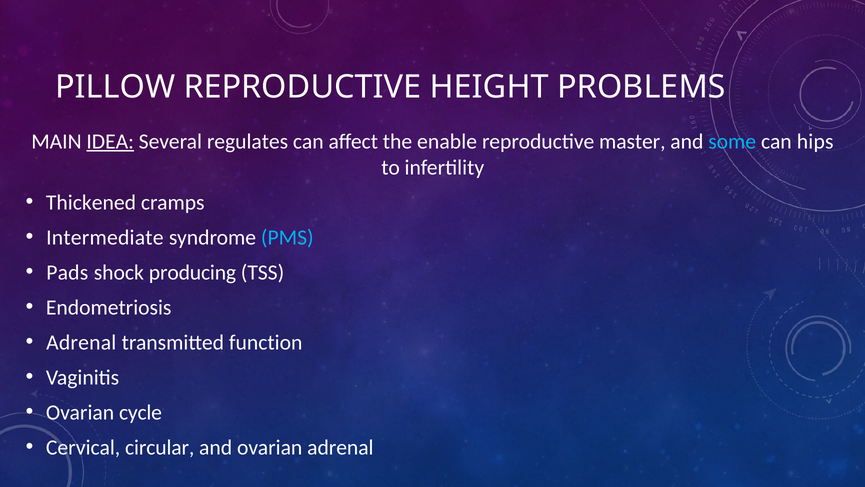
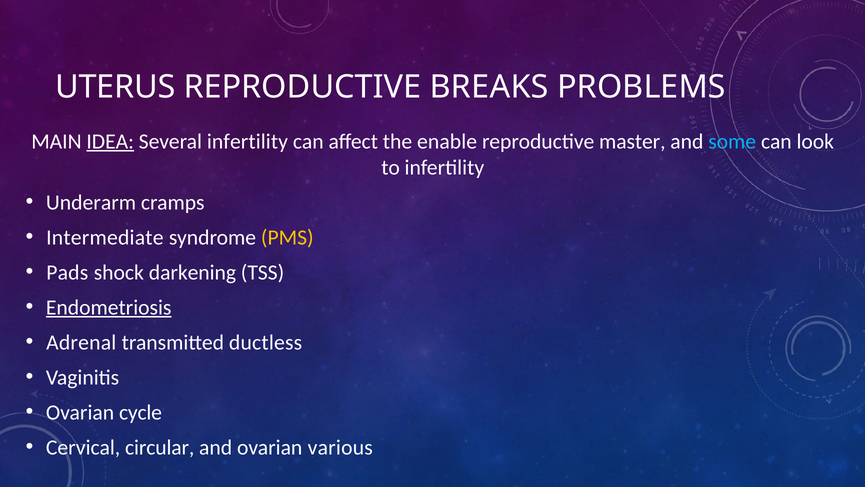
PILLOW: PILLOW -> UTERUS (115, 87)
HEIGHT: HEIGHT -> BREAKS (489, 87)
Several regulates: regulates -> infertility (247, 141)
hips: hips -> look (815, 141)
Thickened: Thickened -> Underarm (91, 202)
PMS colour: light blue -> yellow (287, 237)
producing: producing -> darkening (192, 272)
Endometriosis underline: none -> present (109, 307)
function: function -> ductless (266, 342)
ovarian adrenal: adrenal -> various (340, 447)
